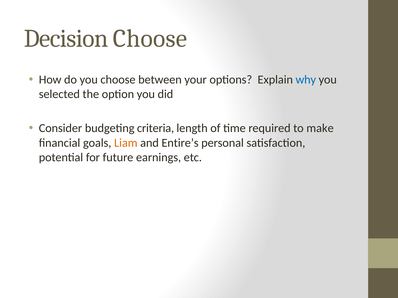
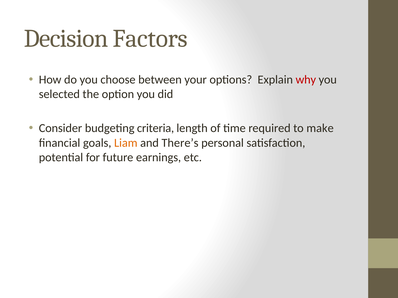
Decision Choose: Choose -> Factors (150, 39)
why colour: blue -> red (306, 80)
Entire’s: Entire’s -> There’s (180, 143)
